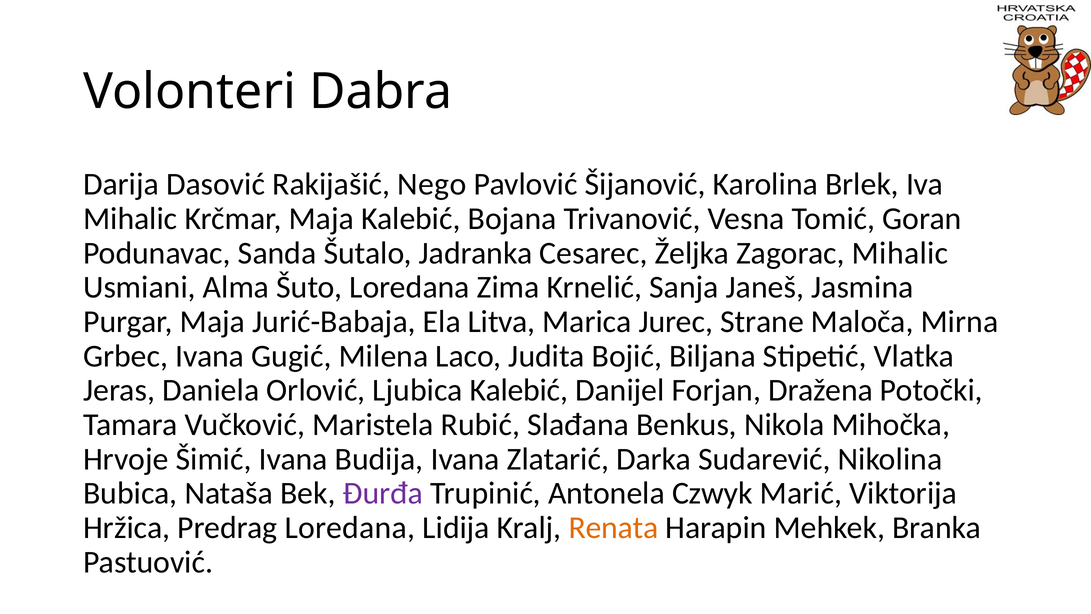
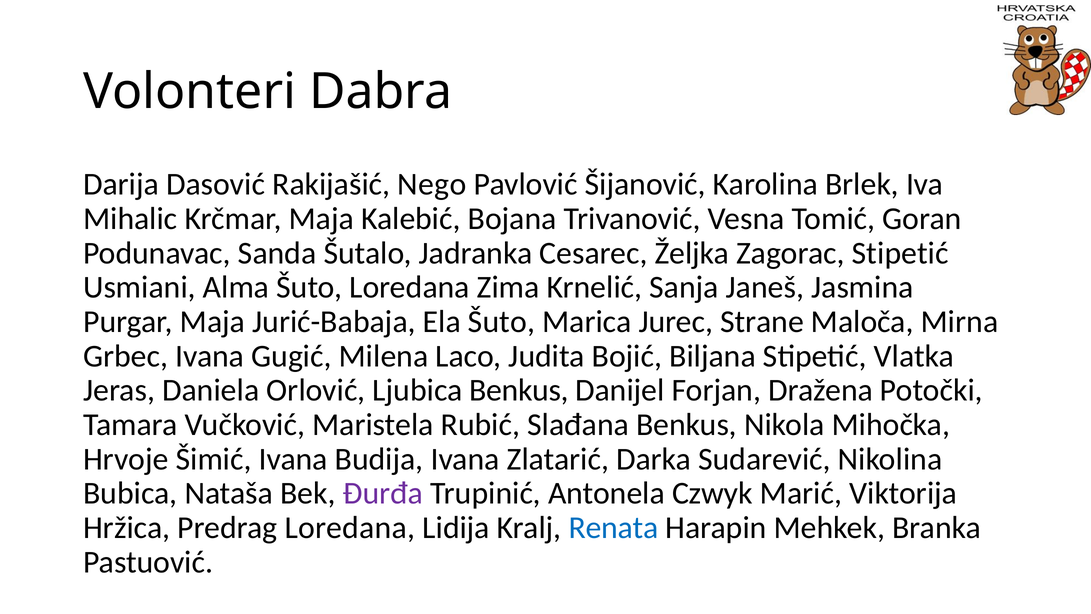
Zagorac Mihalic: Mihalic -> Stipetić (900, 253)
Ela Litva: Litva -> Šuto (501, 322)
Ljubica Kalebić: Kalebić -> Benkus (519, 390)
Renata colour: orange -> blue (613, 527)
